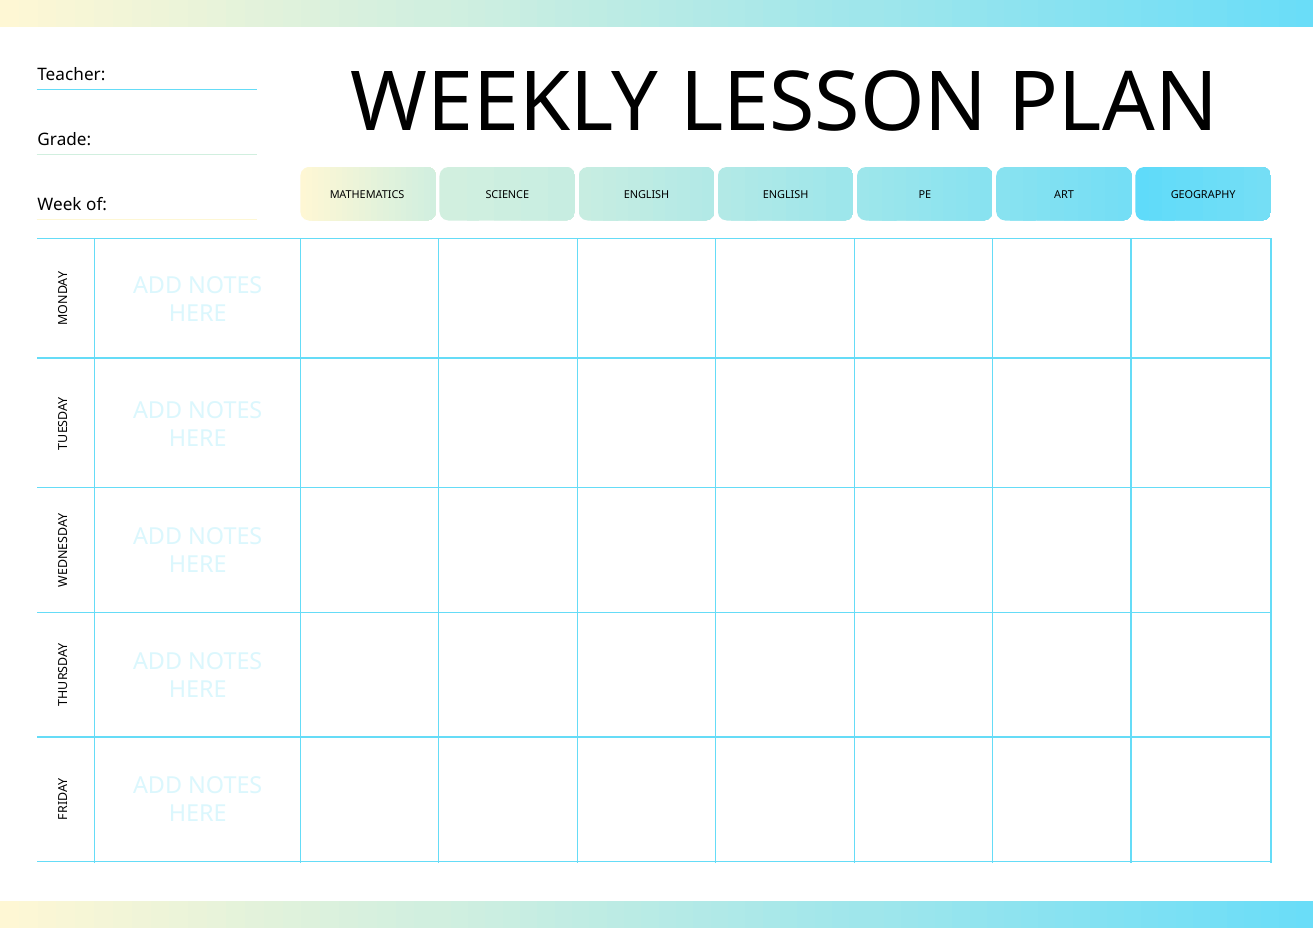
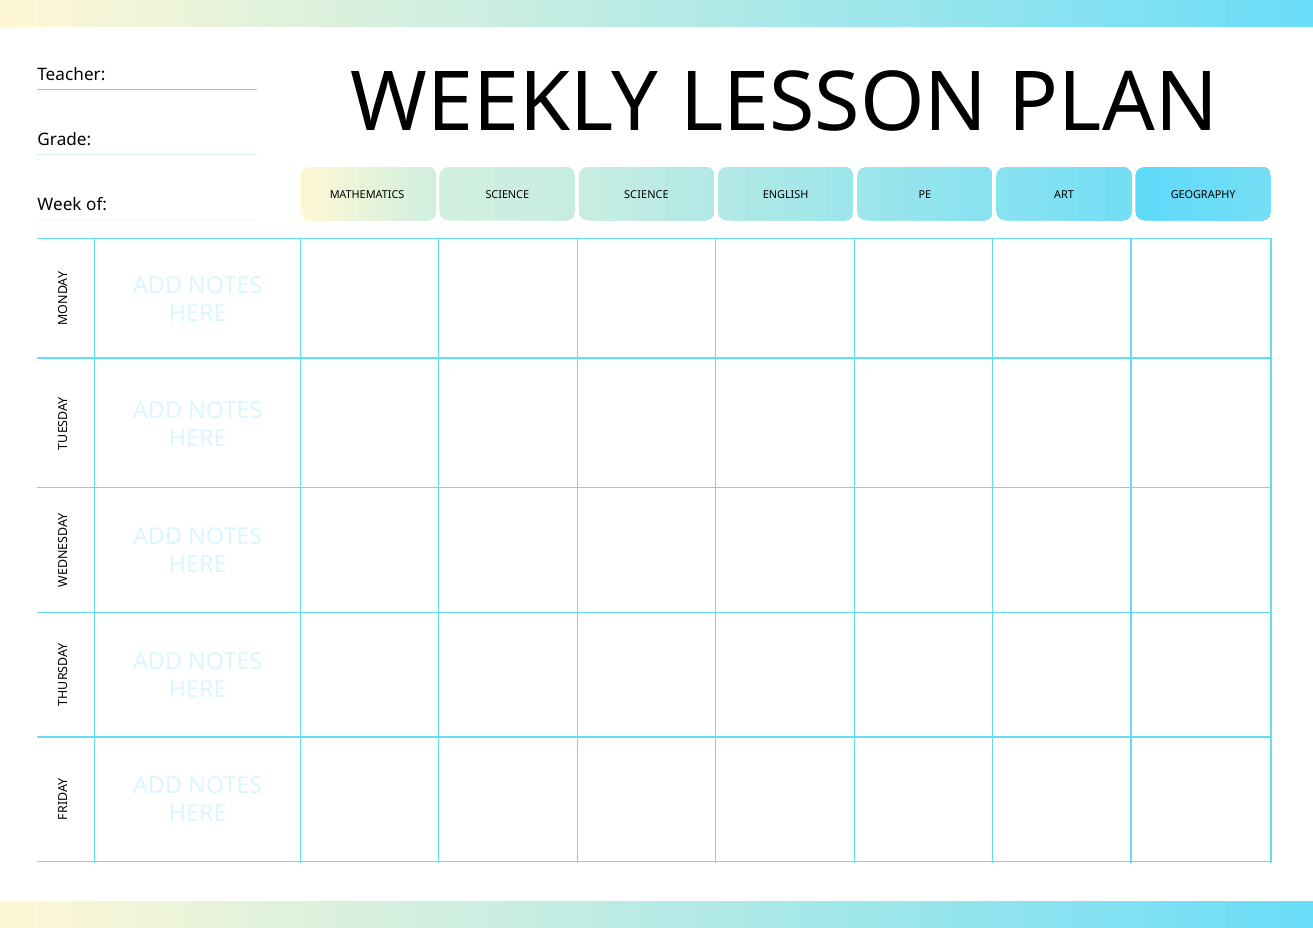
SCIENCE ENGLISH: ENGLISH -> SCIENCE (646, 195)
